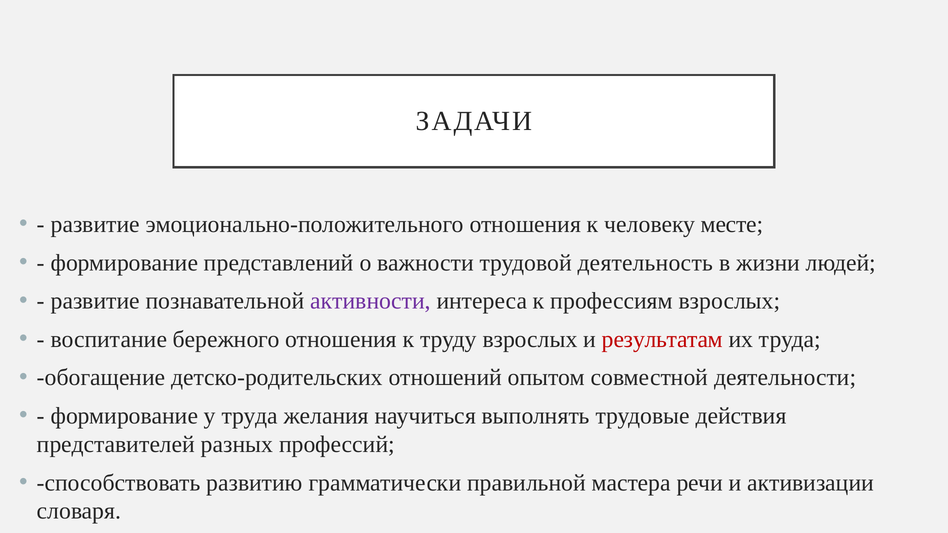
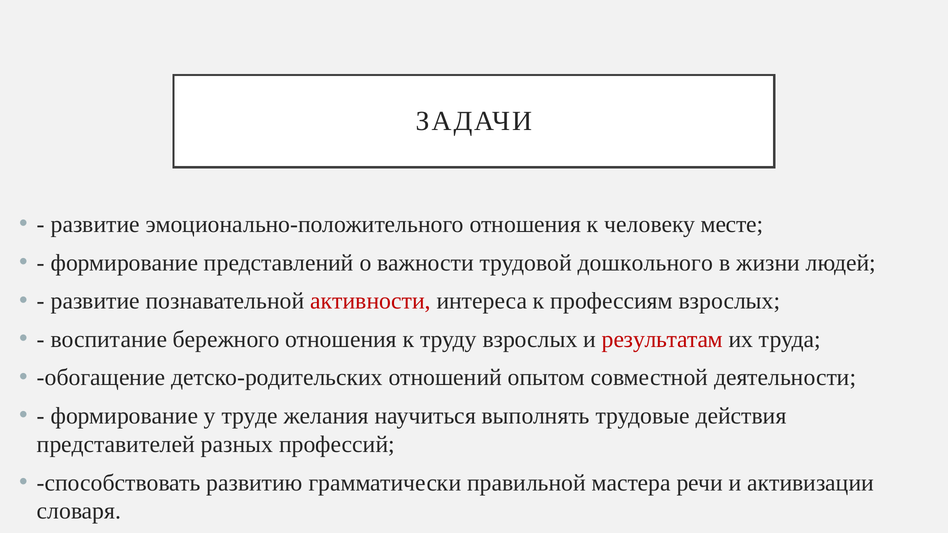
деятельность: деятельность -> дошкольного (645, 263)
активности colour: purple -> red (370, 301)
у труда: труда -> труде (250, 416)
